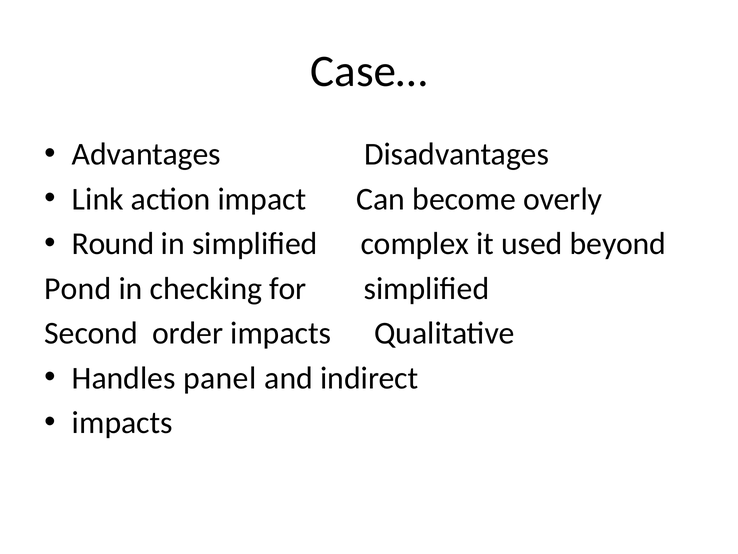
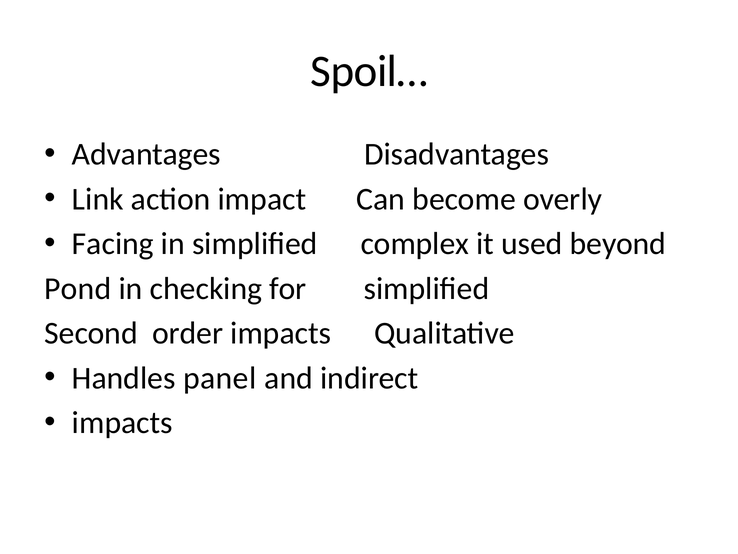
Case…: Case… -> Spoil… (369, 71)
Round: Round -> Facing (113, 244)
